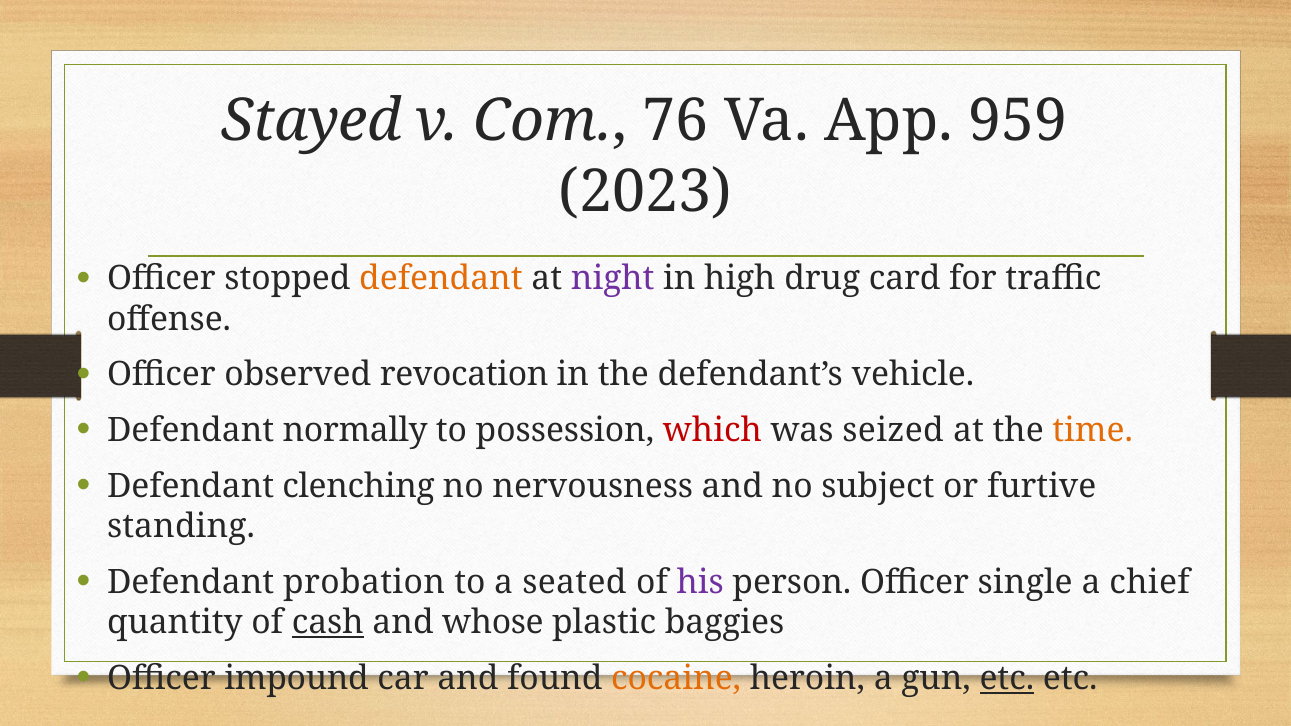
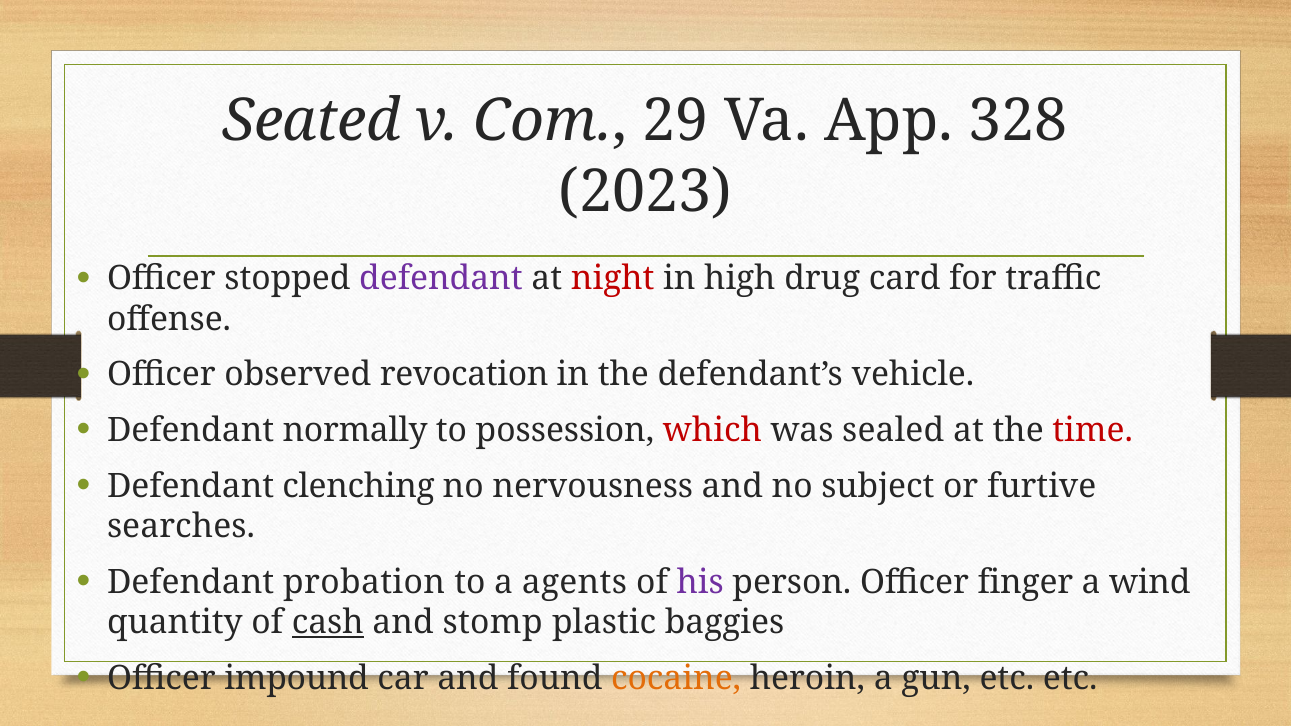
Stayed: Stayed -> Seated (312, 121)
76: 76 -> 29 (676, 121)
959: 959 -> 328 (1018, 121)
defendant colour: orange -> purple (441, 279)
night colour: purple -> red (613, 279)
seized: seized -> sealed (893, 431)
time colour: orange -> red (1093, 431)
standing: standing -> searches (181, 527)
seated: seated -> agents (574, 582)
single: single -> finger (1025, 582)
chief: chief -> wind (1150, 582)
whose: whose -> stomp (493, 623)
etc underline: present -> none (1007, 678)
